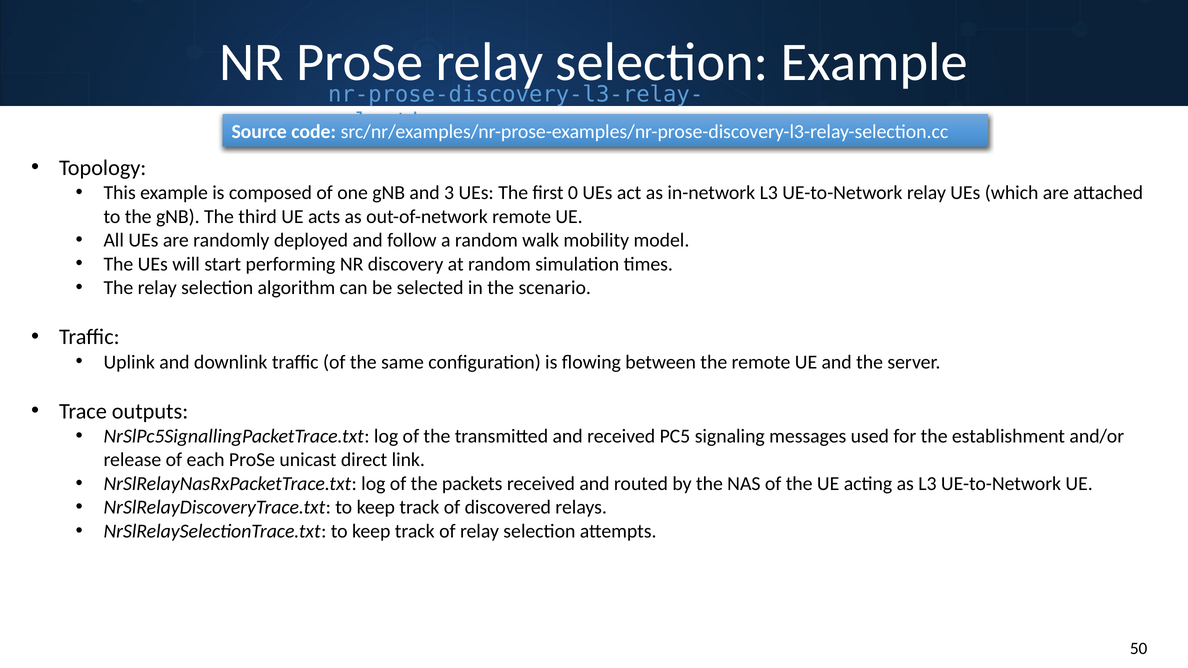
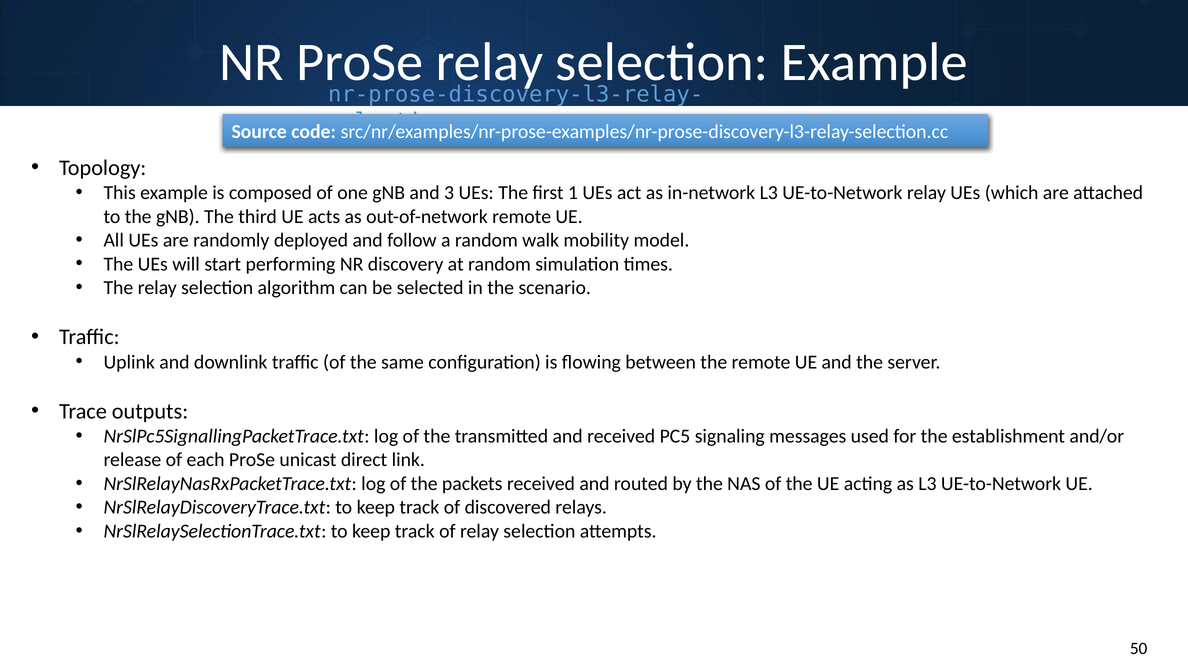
0: 0 -> 1 (573, 193)
